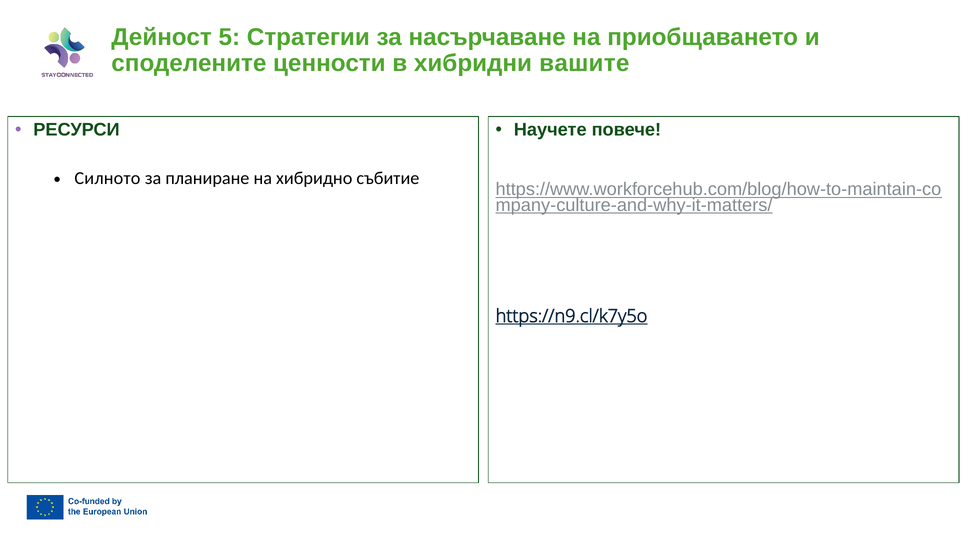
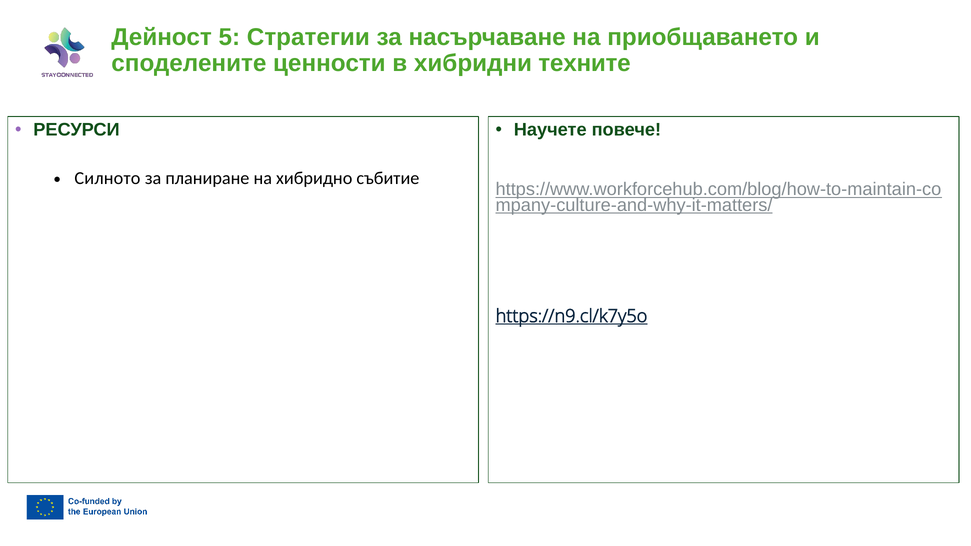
вашите: вашите -> техните (585, 63)
